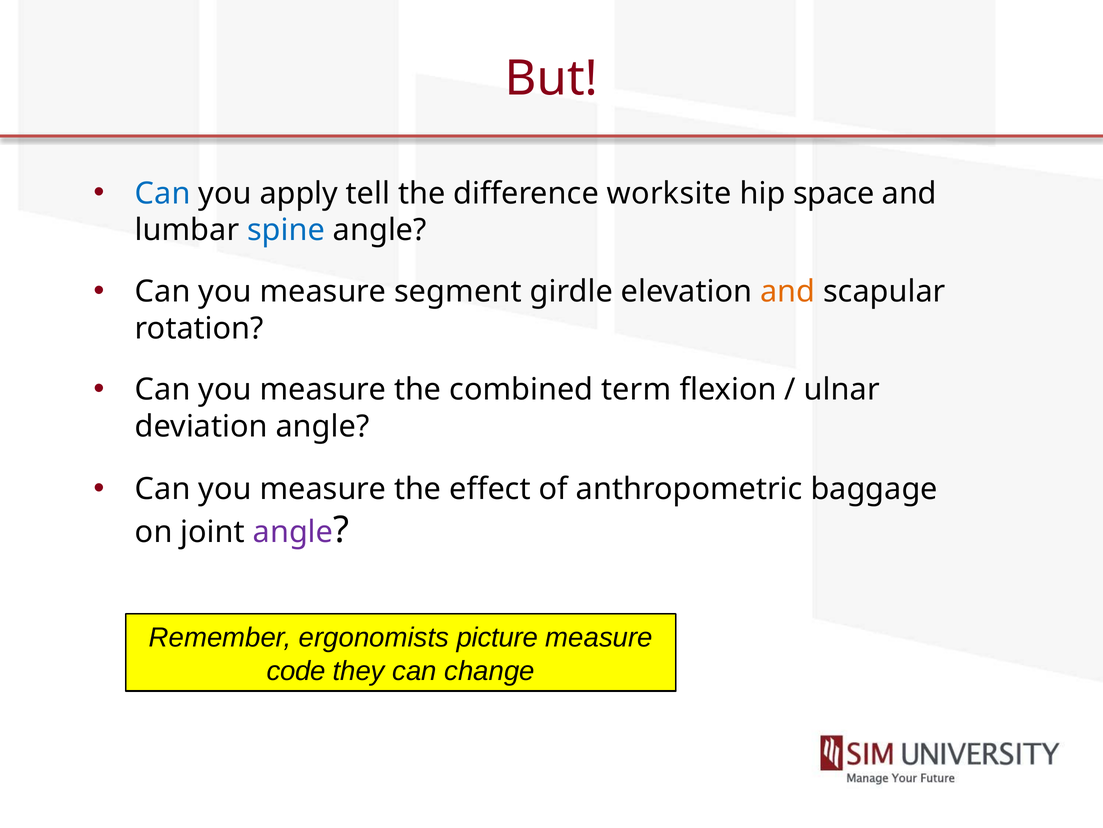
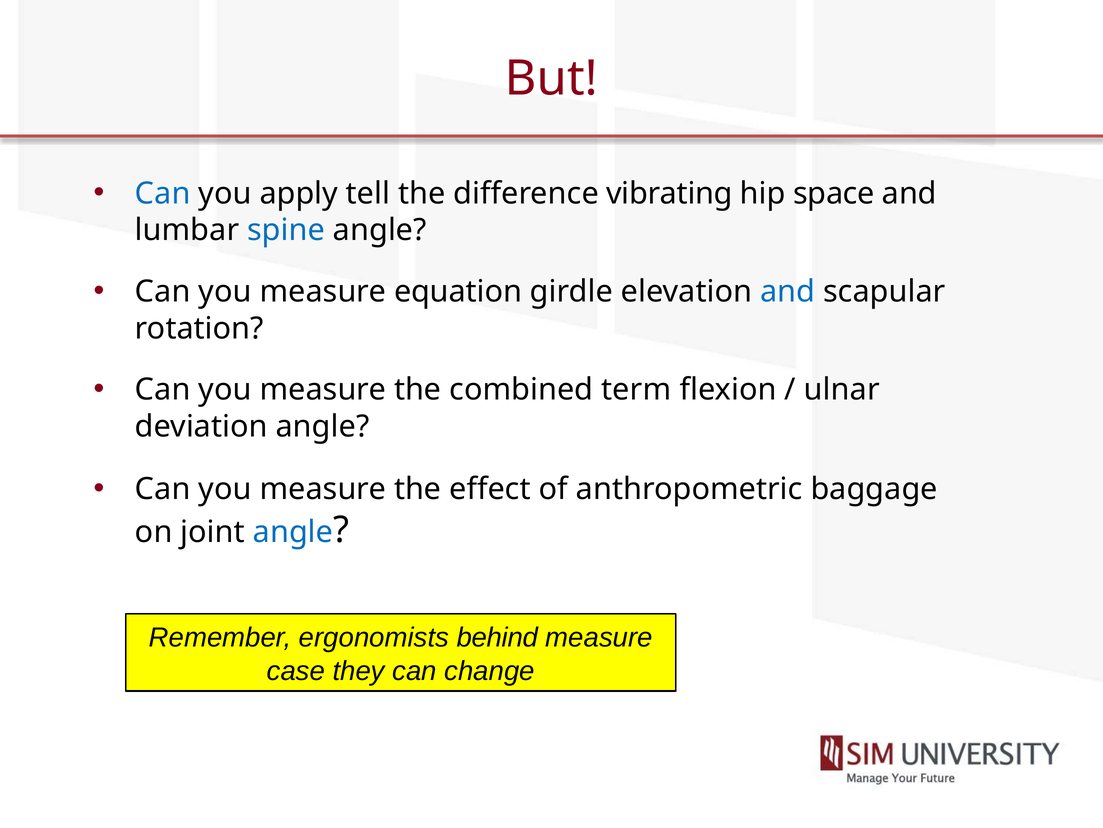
worksite: worksite -> vibrating (669, 193)
segment: segment -> equation (458, 291)
and colour: orange -> blue (788, 291)
angle colour: purple -> blue (293, 532)
picture: picture -> behind (497, 637)
code: code -> case (296, 670)
